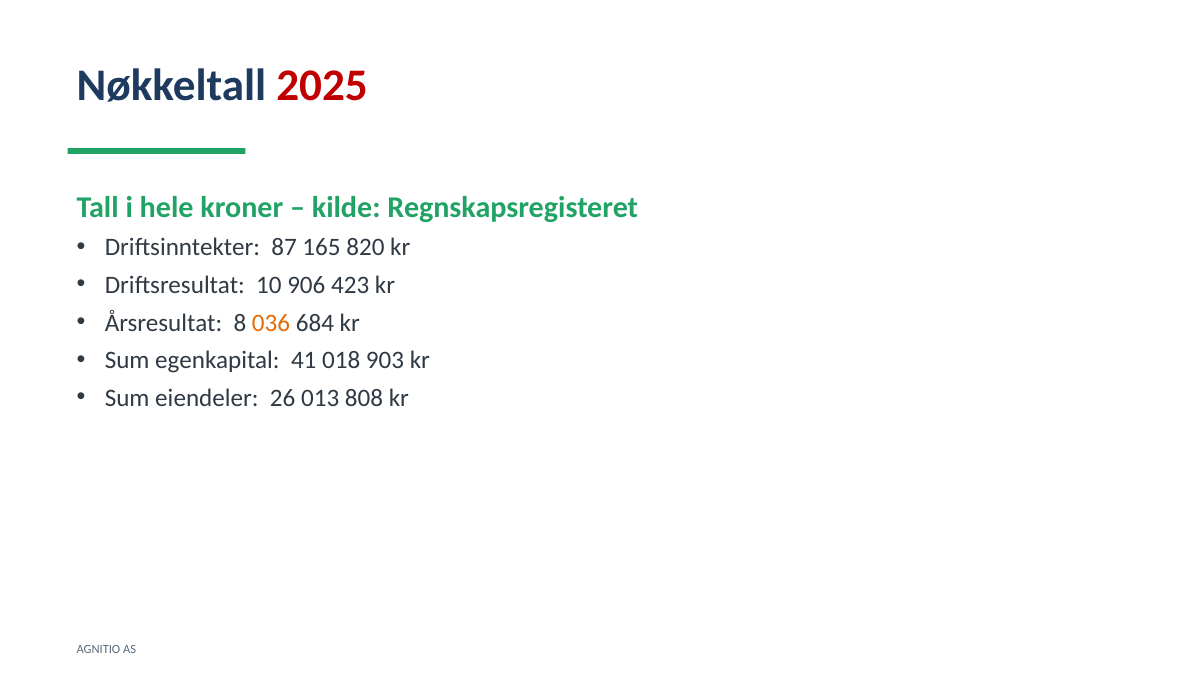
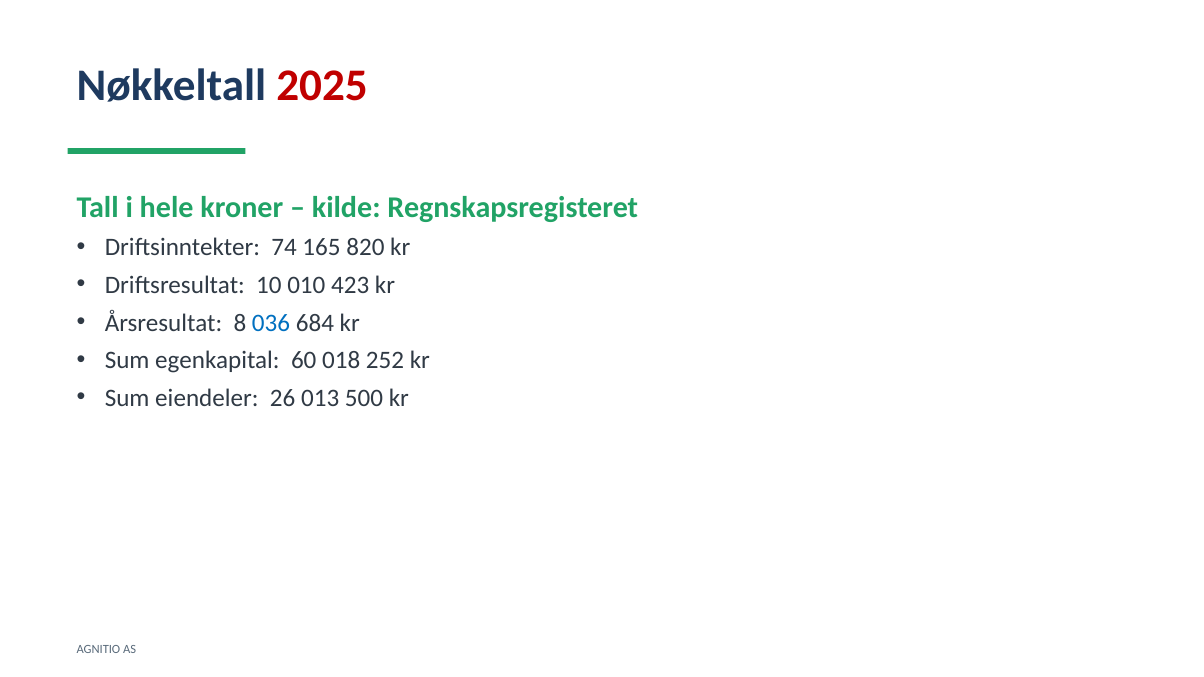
87: 87 -> 74 (284, 248)
906: 906 -> 010 (306, 285)
036 colour: orange -> blue (271, 323)
41: 41 -> 60 (304, 361)
903: 903 -> 252 (385, 361)
808: 808 -> 500 (364, 398)
